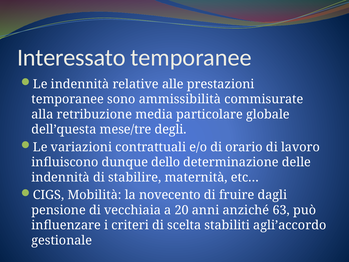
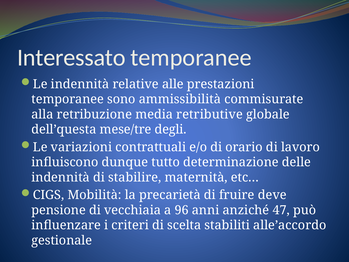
particolare: particolare -> retributive (210, 114)
dello: dello -> tutto (166, 162)
novecento: novecento -> precarietà (170, 195)
dagli: dagli -> deve (272, 195)
20: 20 -> 96 (182, 210)
63: 63 -> 47 (281, 210)
agli’accordo: agli’accordo -> alle’accordo (290, 225)
